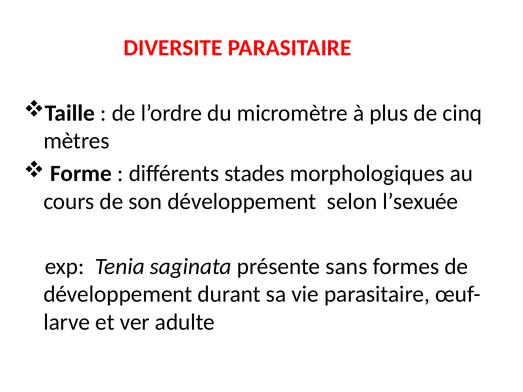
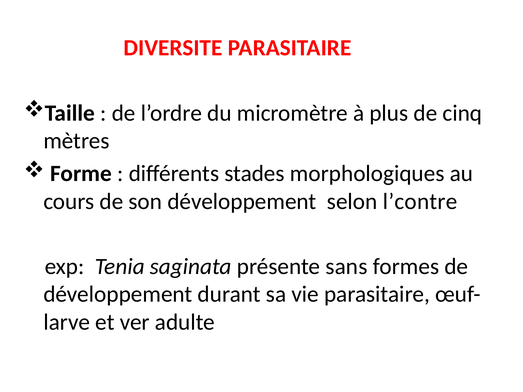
l’sexuée: l’sexuée -> l’contre (420, 201)
